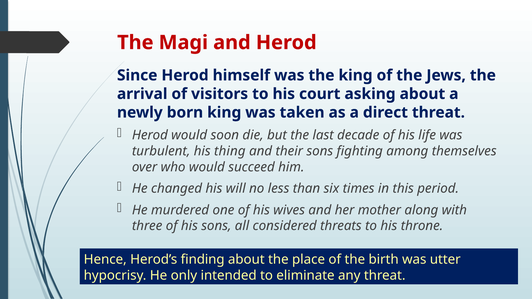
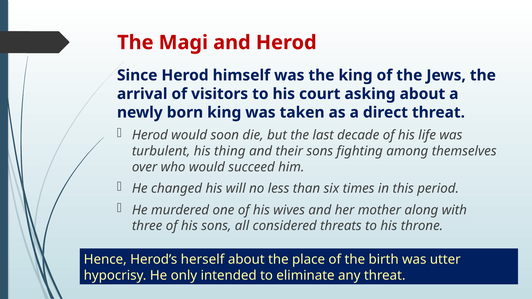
finding: finding -> herself (203, 260)
